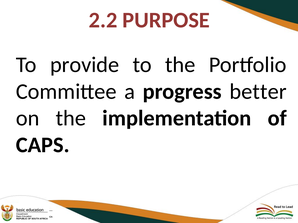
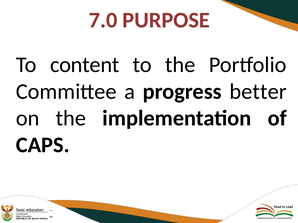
2.2: 2.2 -> 7.0 (103, 20)
provide: provide -> content (85, 65)
